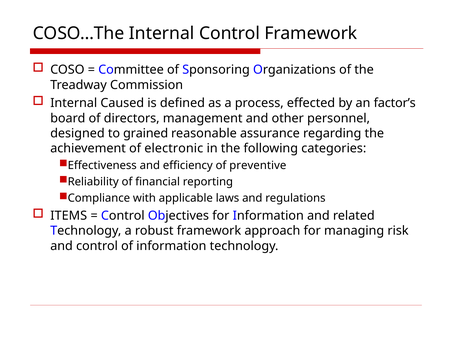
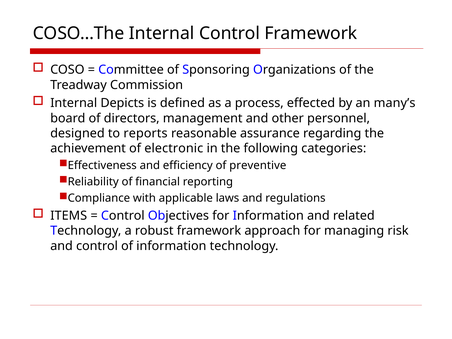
Caused: Caused -> Depicts (122, 103)
factor’s: factor’s -> many’s (395, 103)
grained: grained -> reports (146, 133)
